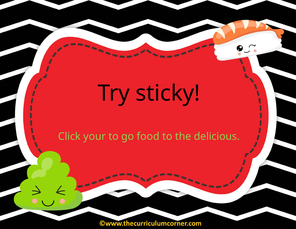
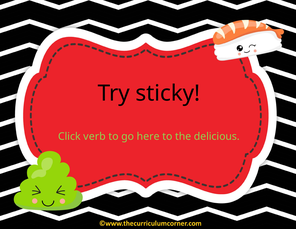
your: your -> verb (95, 136)
food: food -> here (148, 136)
